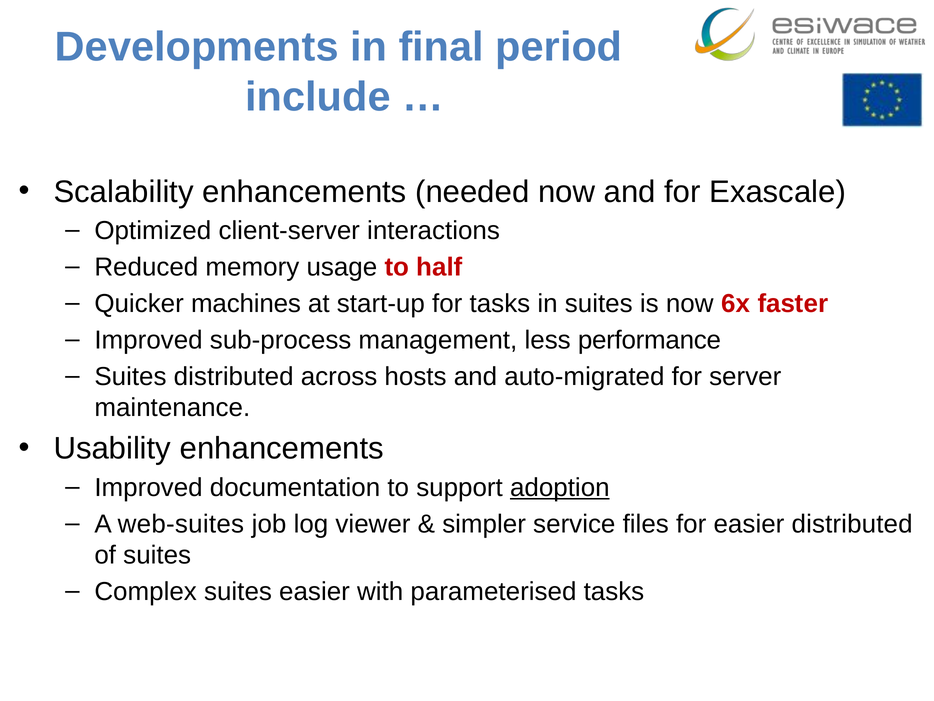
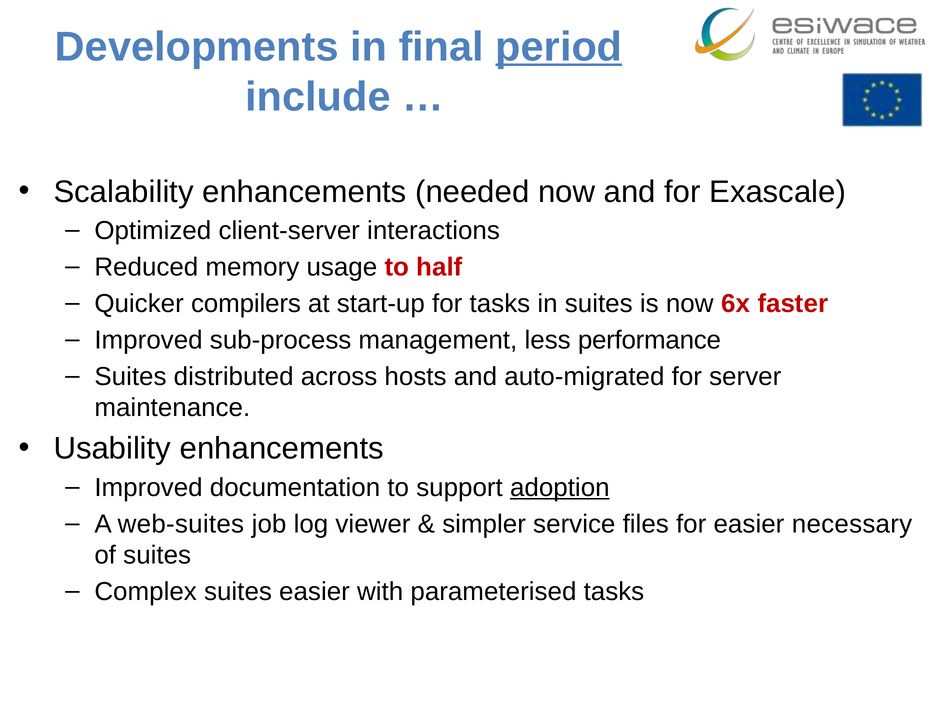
period underline: none -> present (559, 47)
machines: machines -> compilers (246, 303)
easier distributed: distributed -> necessary (852, 524)
